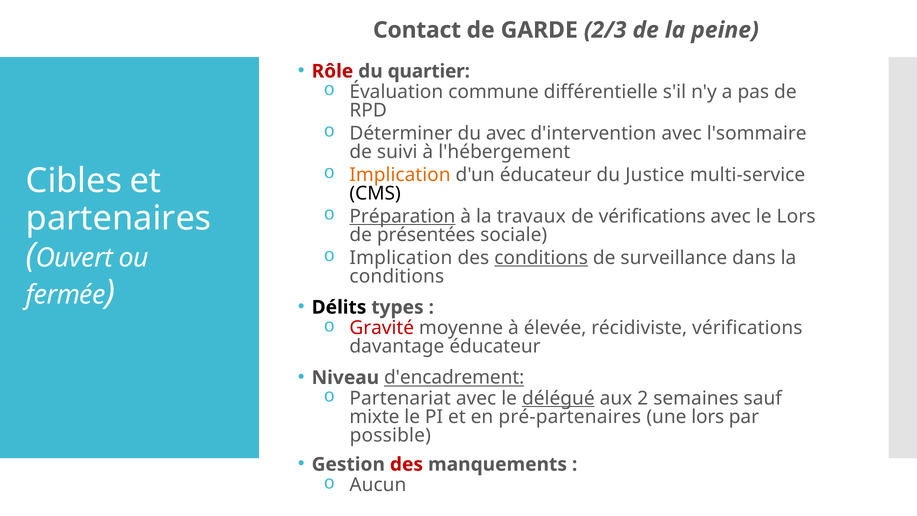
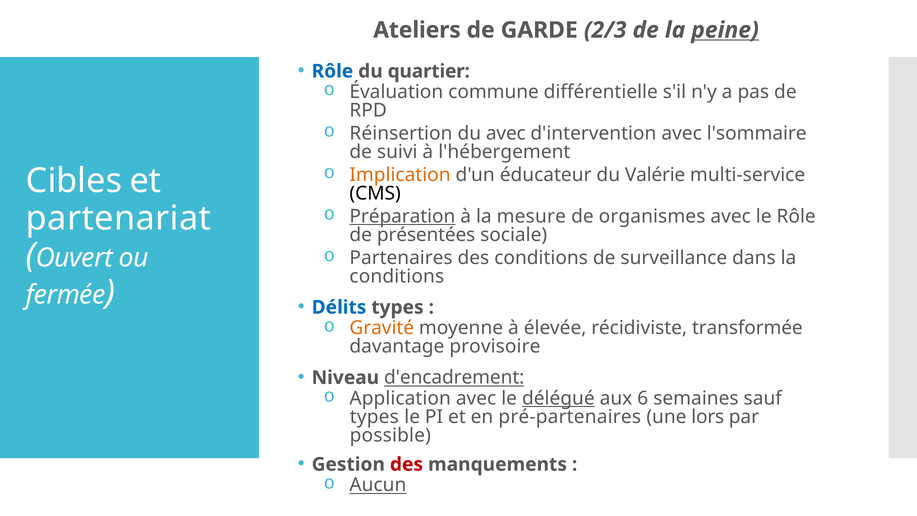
Contact: Contact -> Ateliers (417, 30)
peine underline: none -> present (725, 30)
Rôle colour: red -> blue (332, 71)
Déterminer: Déterminer -> Réinsertion (401, 133)
Justice: Justice -> Valérie (655, 175)
travaux: travaux -> mesure (531, 216)
de vérifications: vérifications -> organismes (652, 216)
le Lors: Lors -> Rôle (796, 216)
partenaires: partenaires -> partenariat (119, 218)
Implication: Implication -> Partenaires (401, 258)
conditions underline: present -> none (541, 258)
Délits colour: black -> blue (339, 307)
Gravité colour: red -> orange (382, 328)
récidiviste vérifications: vérifications -> transformée (747, 328)
davantage éducateur: éducateur -> provisoire (495, 347)
Partenariat: Partenariat -> Application (400, 398)
2: 2 -> 6 (643, 398)
mixte: mixte -> types (374, 417)
Aucun underline: none -> present (378, 485)
